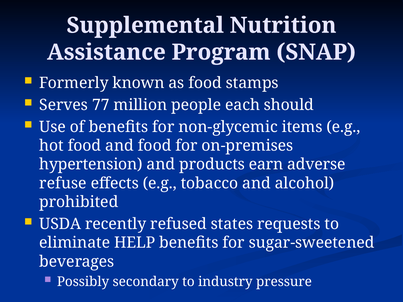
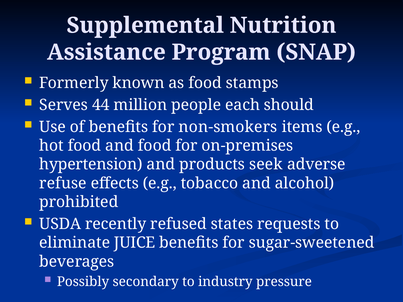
77: 77 -> 44 (101, 105)
non-glycemic: non-glycemic -> non-smokers (228, 127)
earn: earn -> seek (266, 165)
HELP: HELP -> JUICE (135, 243)
